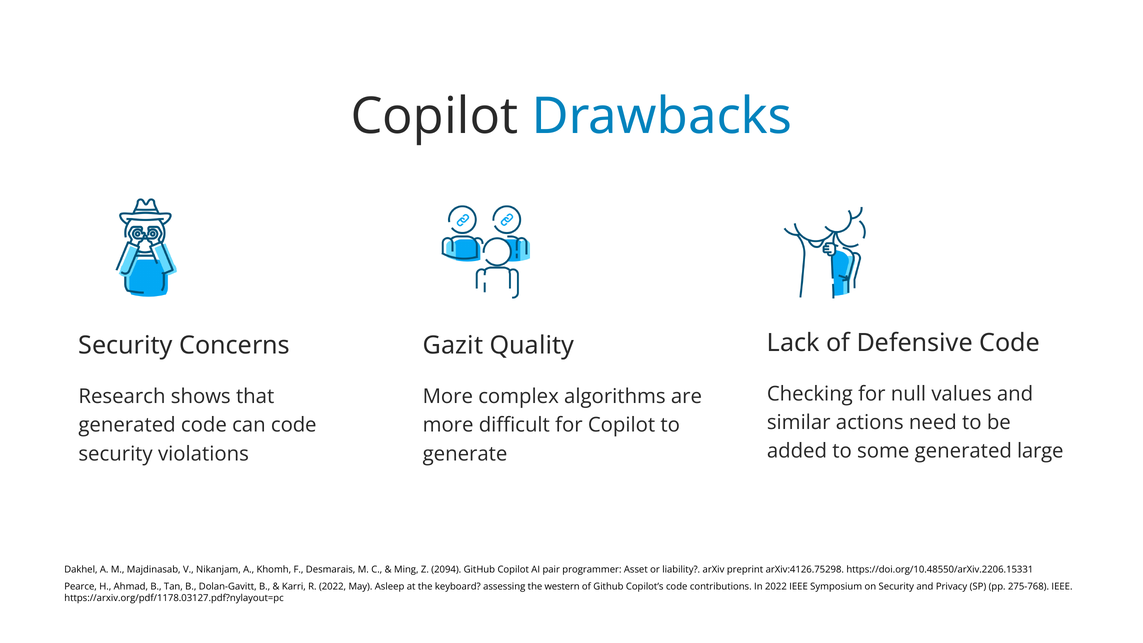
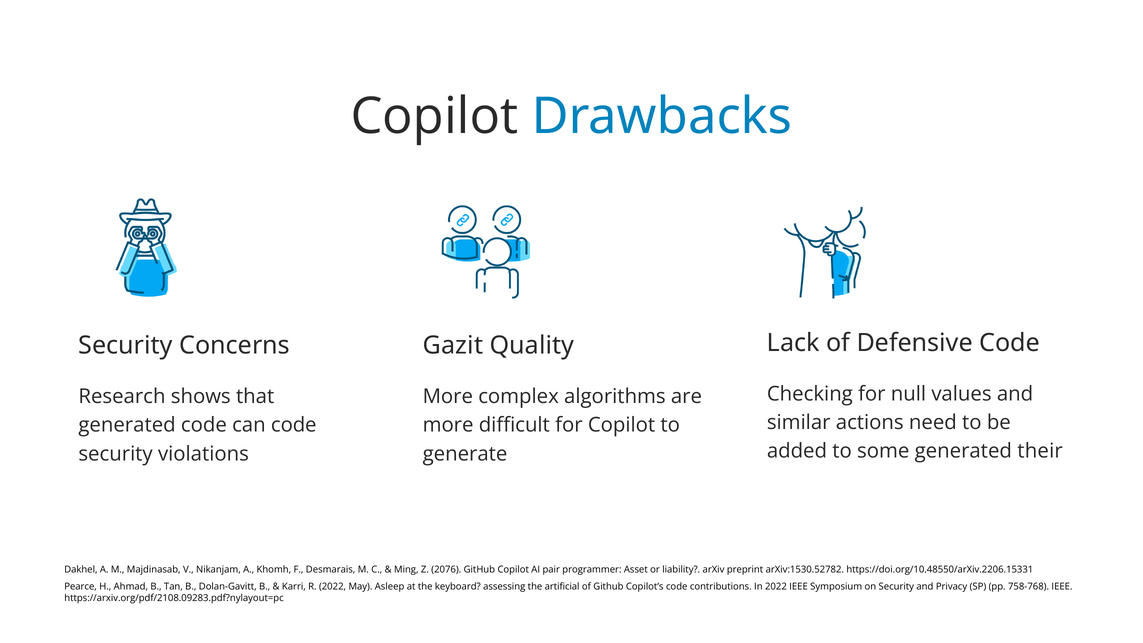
large: large -> their (1040, 451)
2094: 2094 -> 2076 (446, 570)
arXiv:4126.75298: arXiv:4126.75298 -> arXiv:1530.52782 (805, 570)
western: western -> artificial (562, 587)
275-768: 275-768 -> 758-768 (1029, 587)
https://arxiv.org/pdf/1178.03127.pdf?nylayout=pc: https://arxiv.org/pdf/1178.03127.pdf?nylayout=pc -> https://arxiv.org/pdf/2108.09283.pdf?nylayout=pc (174, 598)
